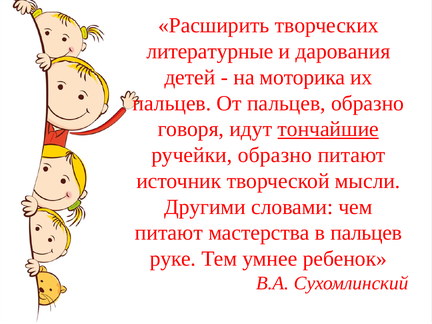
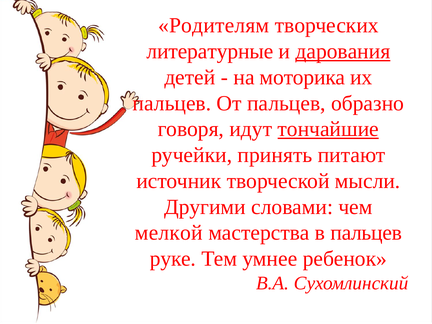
Расширить: Расширить -> Родителям (214, 26)
дарования underline: none -> present (343, 51)
ручейки образно: образно -> принять (275, 155)
питают: питают -> мелкой (169, 233)
